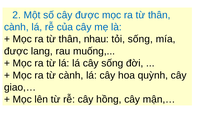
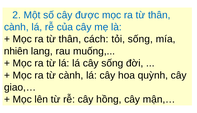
nhau: nhau -> cách (96, 39)
được: được -> nhiên (16, 51)
